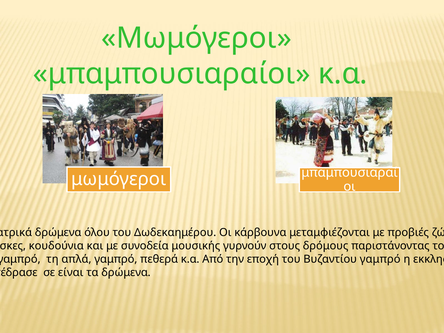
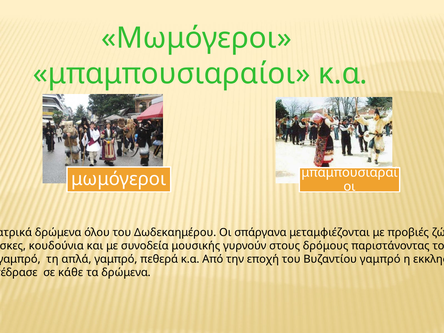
κάρβουνα: κάρβουνα -> σπάργανα (260, 233)
είναι: είναι -> κάθε (71, 273)
